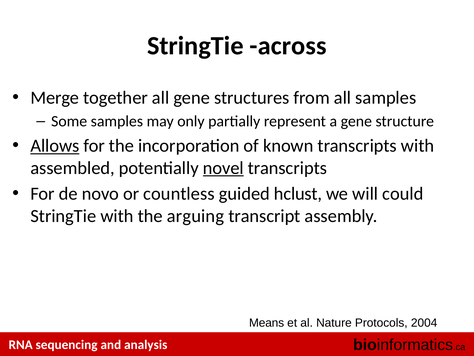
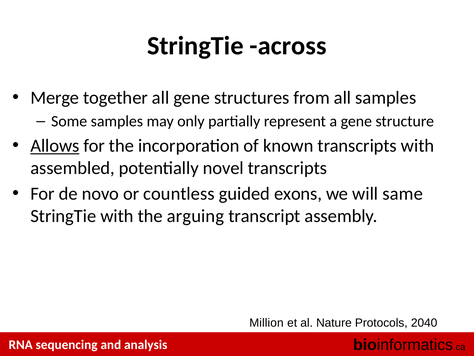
novel underline: present -> none (223, 168)
hclust: hclust -> exons (298, 194)
could: could -> same (403, 194)
Means: Means -> Million (266, 322)
2004: 2004 -> 2040 (424, 322)
